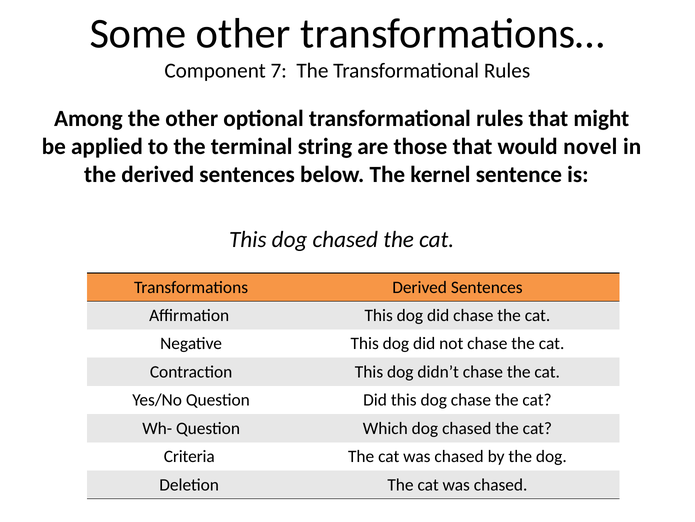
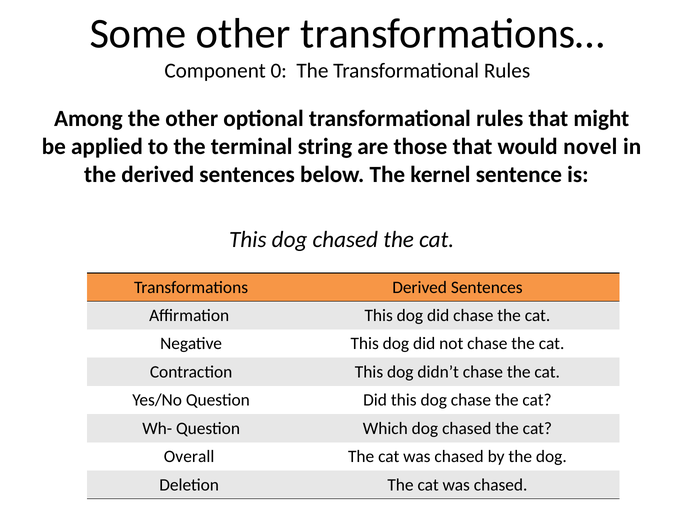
7: 7 -> 0 (279, 70)
Criteria: Criteria -> Overall (189, 456)
